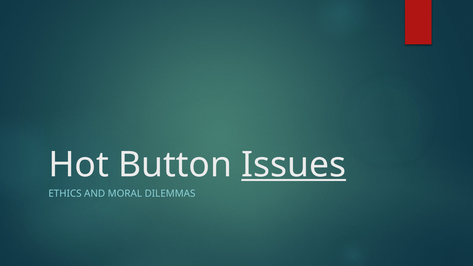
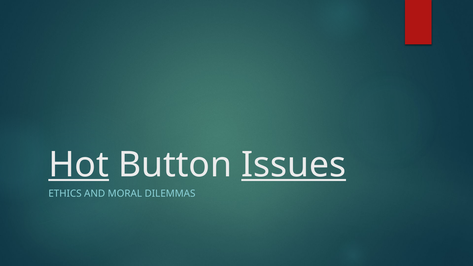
Hot underline: none -> present (79, 165)
